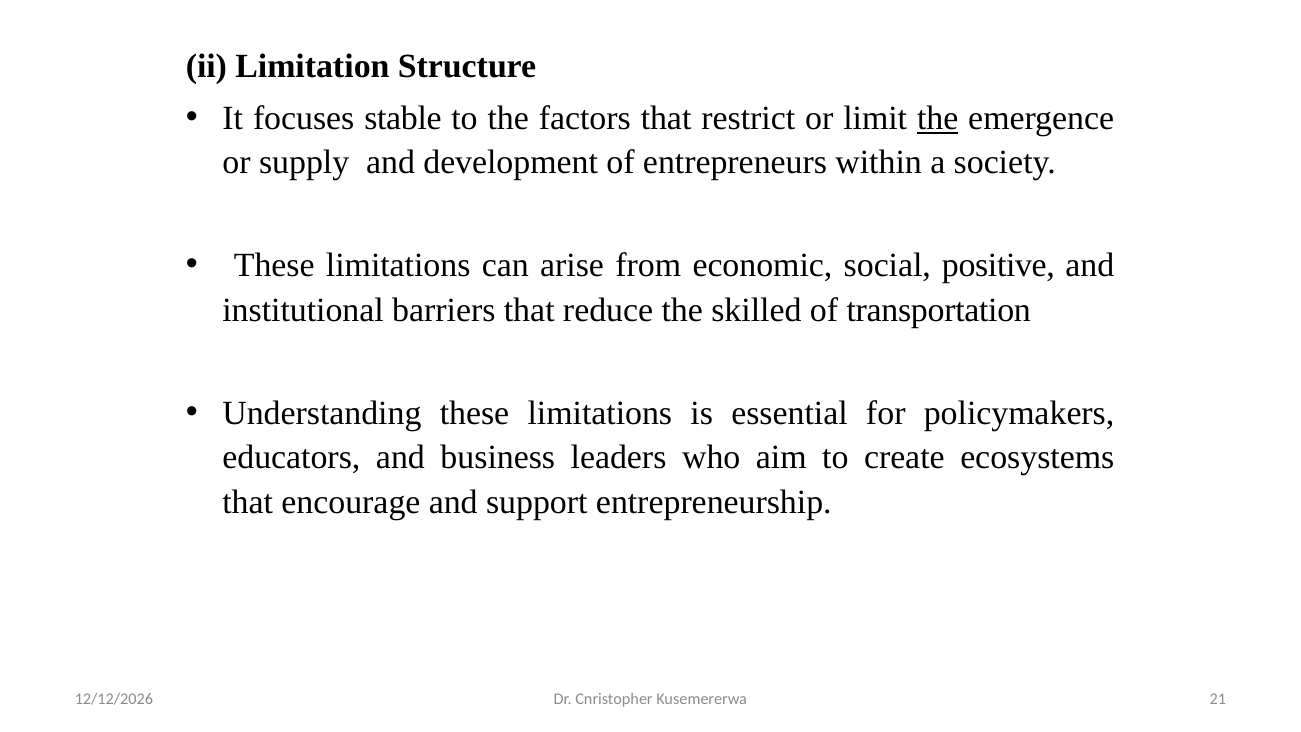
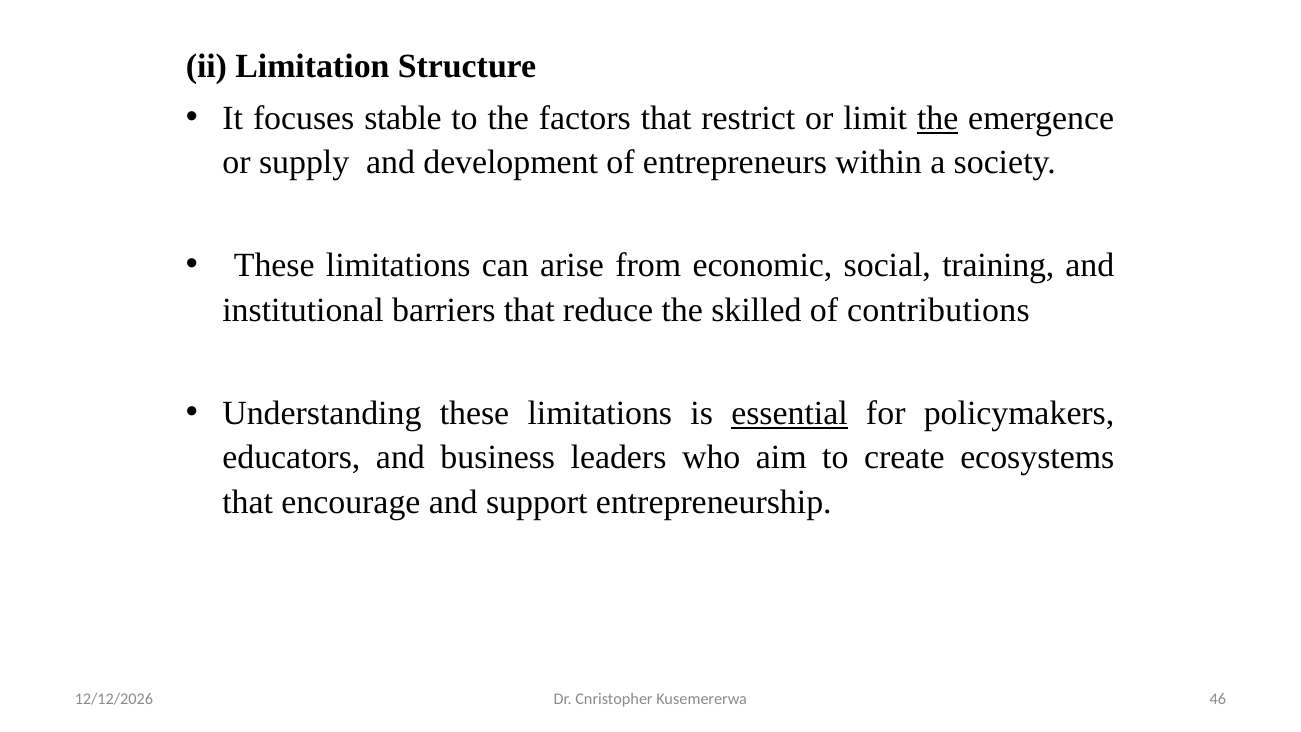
positive: positive -> training (998, 265)
transportation: transportation -> contributions (938, 310)
essential underline: none -> present (790, 413)
21: 21 -> 46 (1218, 699)
